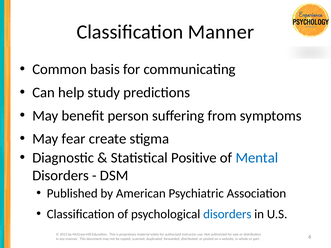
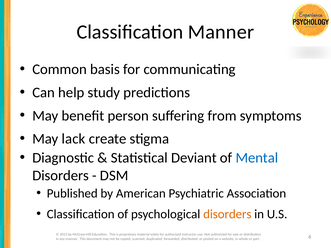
fear: fear -> lack (74, 139)
Positive: Positive -> Deviant (194, 158)
disorders colour: blue -> orange (227, 214)
